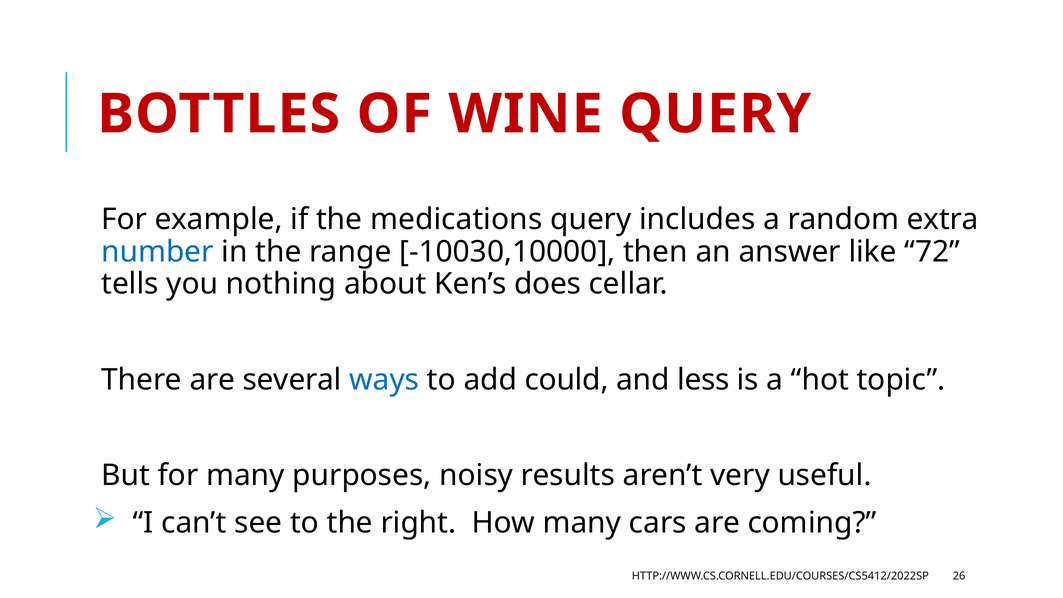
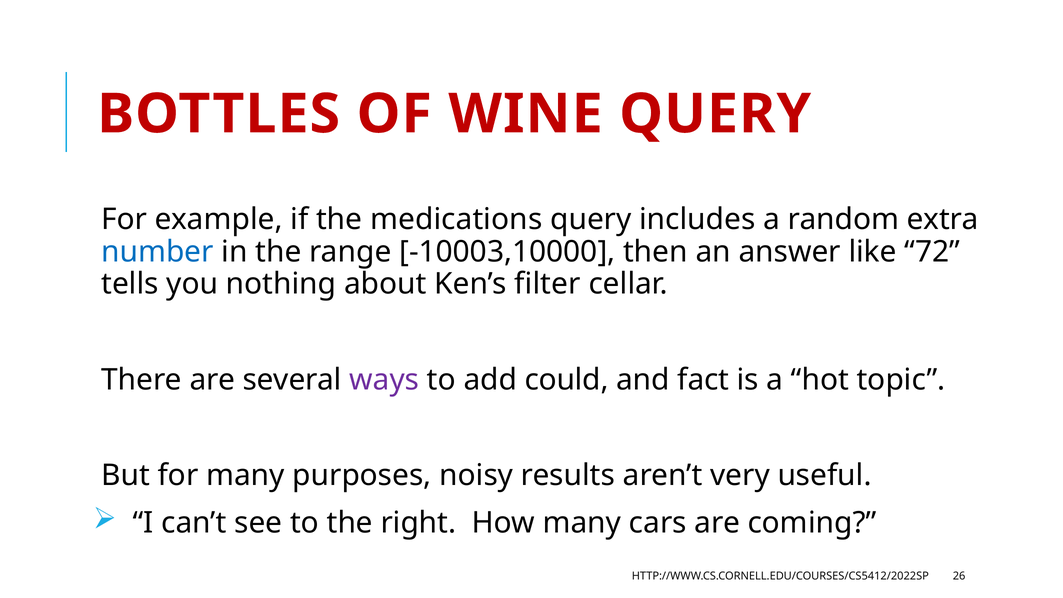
-10030,10000: -10030,10000 -> -10003,10000 (507, 252)
does: does -> filter (547, 284)
ways colour: blue -> purple (384, 380)
less: less -> fact (703, 380)
